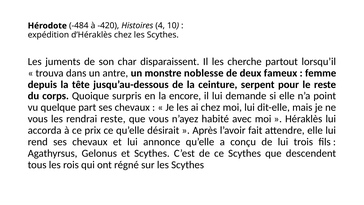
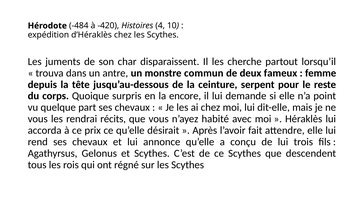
noblesse: noblesse -> commun (204, 73)
rendrai reste: reste -> récits (113, 119)
